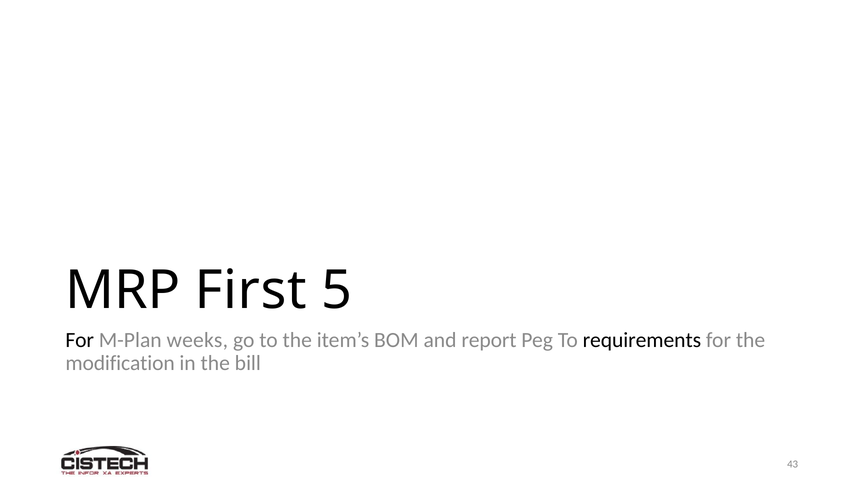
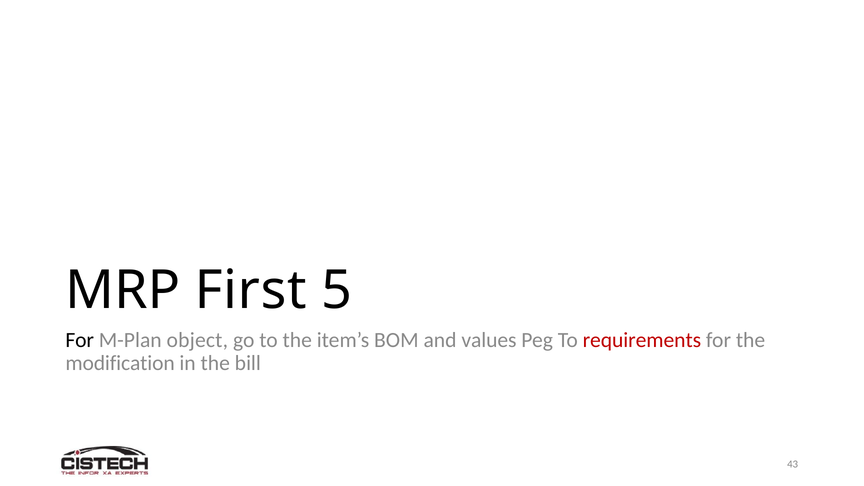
weeks: weeks -> object (197, 340)
report: report -> values (489, 340)
requirements colour: black -> red (642, 340)
